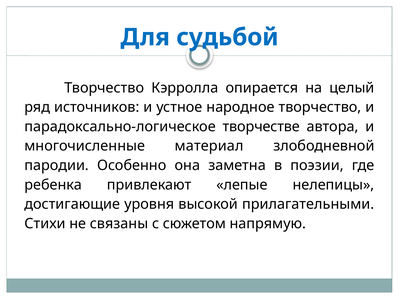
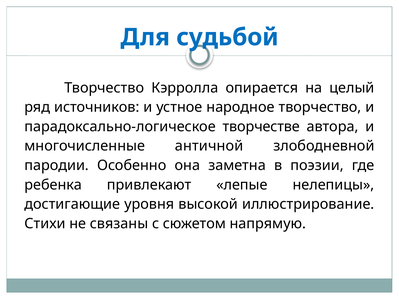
материал: материал -> античной (209, 146)
прилагательными: прилагательными -> иллюстрирование (308, 204)
